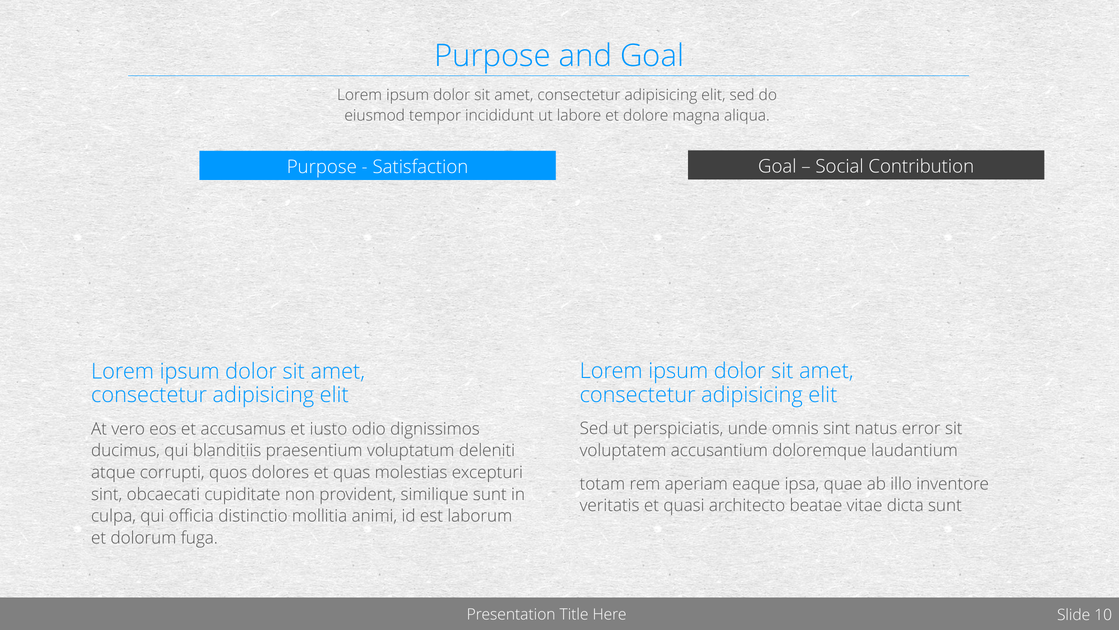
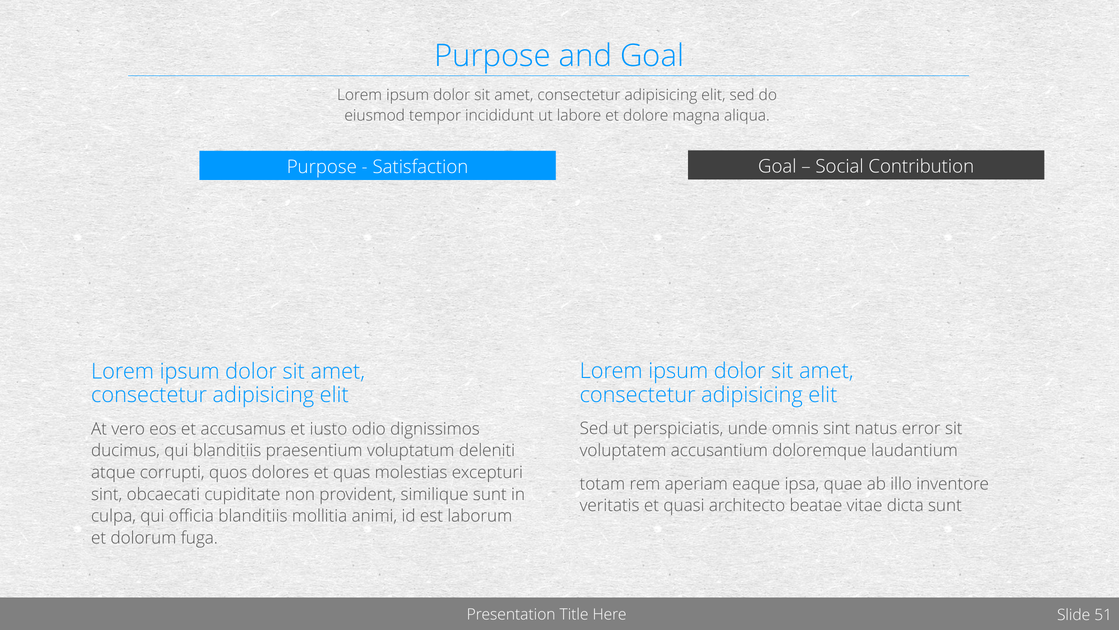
officia distinctio: distinctio -> blanditiis (253, 516)
10: 10 -> 51 (1103, 615)
